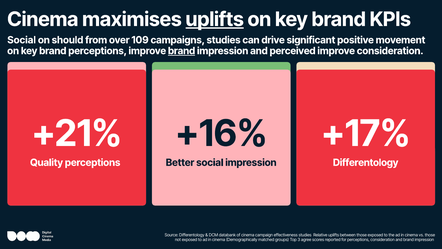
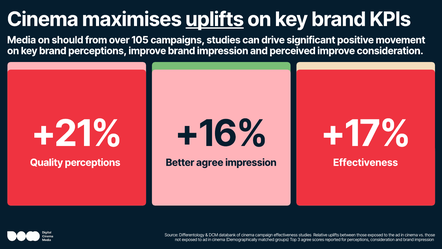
Social: Social -> Media (22, 40)
109: 109 -> 105 (140, 40)
brand underline: present -> none (182, 51)
Better social: social -> agree (210, 162)
impression Differentology: Differentology -> Effectiveness (366, 162)
